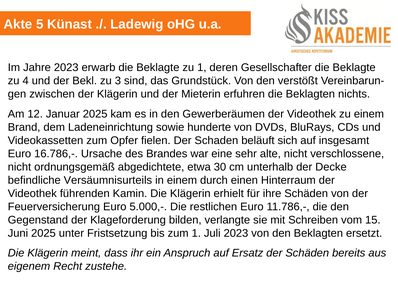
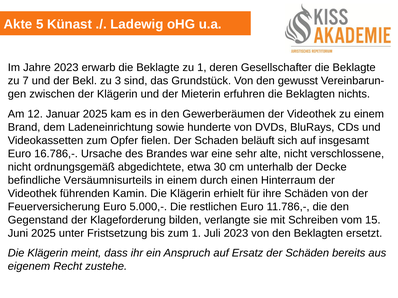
4: 4 -> 7 (26, 81)
verstößt: verstößt -> gewusst (298, 81)
